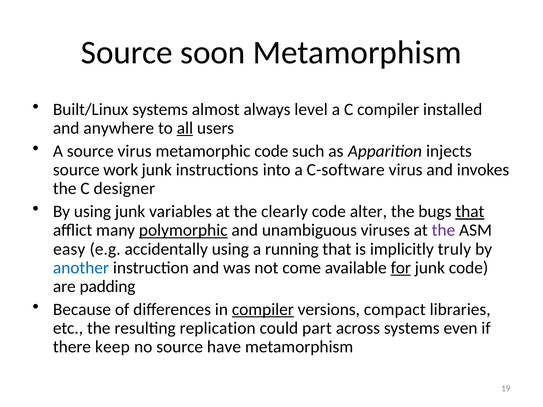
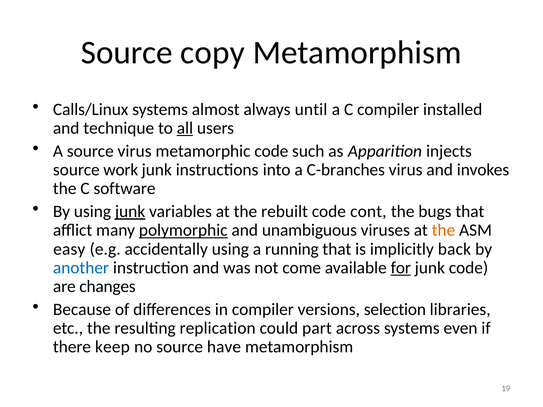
soon: soon -> copy (213, 53)
Built/Linux: Built/Linux -> Calls/Linux (91, 109)
level: level -> until (311, 109)
anywhere: anywhere -> technique (119, 128)
C-software: C-software -> C-branches (346, 170)
designer: designer -> software (125, 189)
junk underline: none -> present (130, 212)
clearly: clearly -> rebuilt (285, 212)
alter: alter -> cont (368, 212)
that underline: present -> none (470, 212)
the colour: purple -> orange (443, 230)
truly: truly -> back (454, 249)
padding: padding -> changes (108, 287)
compiler underline: present -> none (263, 310)
compact: compact -> selection (395, 310)
